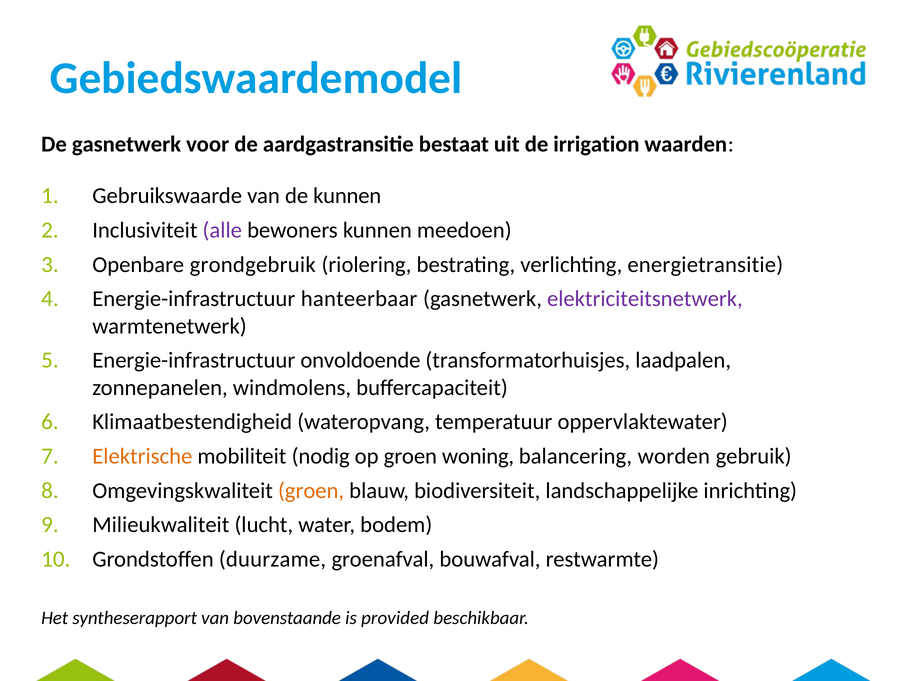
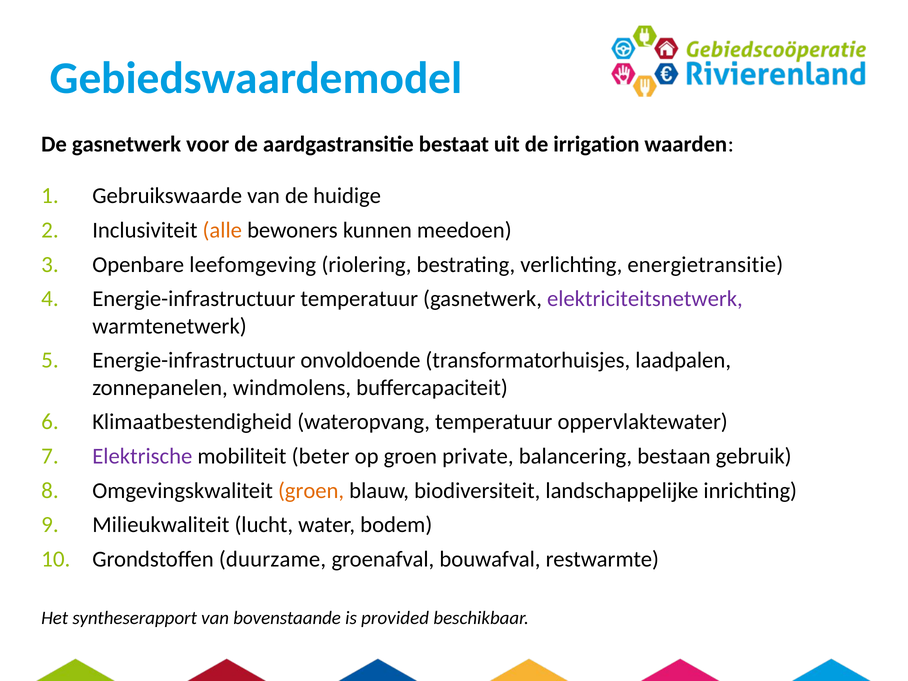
de kunnen: kunnen -> huidige (347, 196)
alle colour: purple -> orange (222, 230)
grondgebruik: grondgebruik -> leefomgeving (253, 265)
Energie-infrastructuur hanteerbaar: hanteerbaar -> temperatuur (359, 299)
Elektrische colour: orange -> purple (142, 456)
nodig: nodig -> beter (321, 456)
woning: woning -> private (478, 456)
worden: worden -> bestaan (674, 456)
